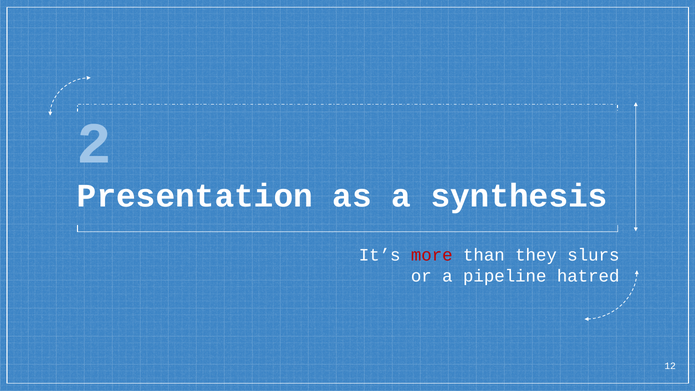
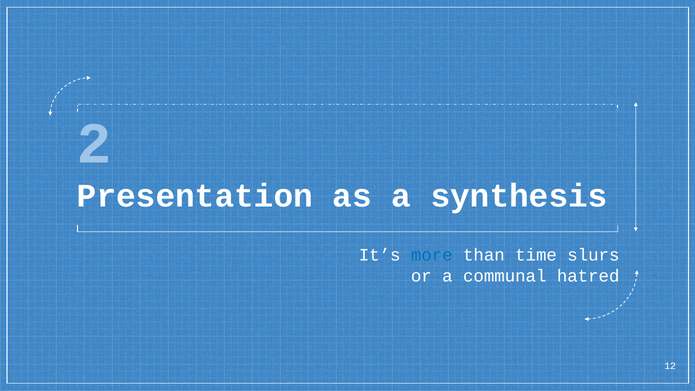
more colour: red -> blue (432, 255)
they: they -> time (536, 255)
pipeline: pipeline -> communal (505, 276)
